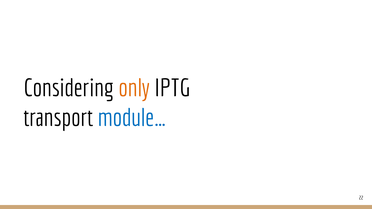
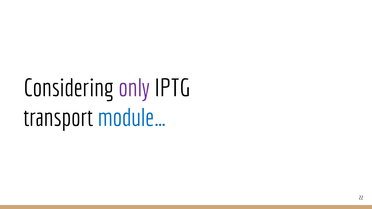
only colour: orange -> purple (134, 88)
